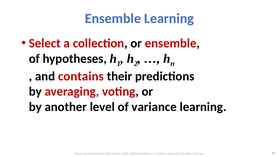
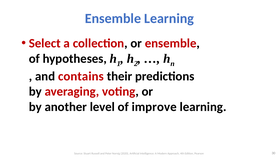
variance: variance -> improve (154, 107)
